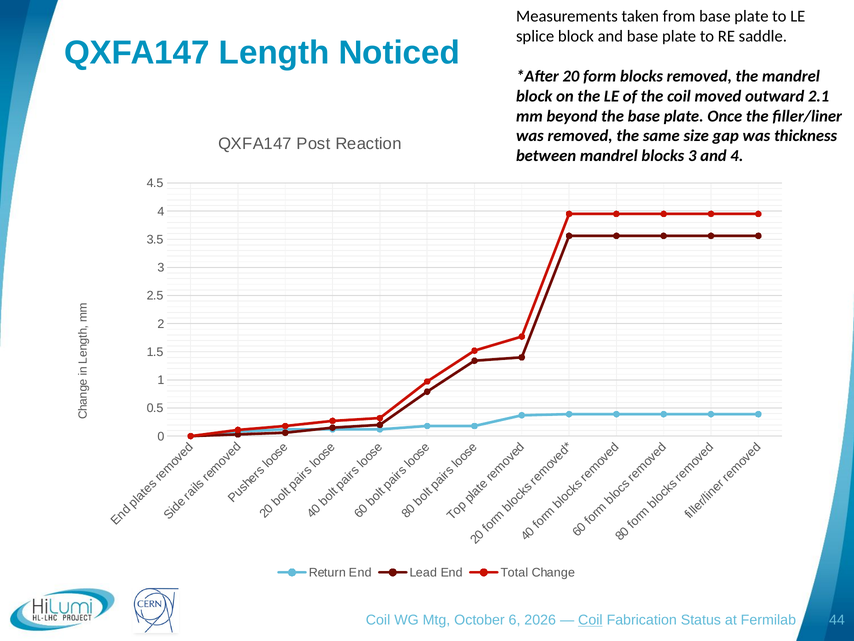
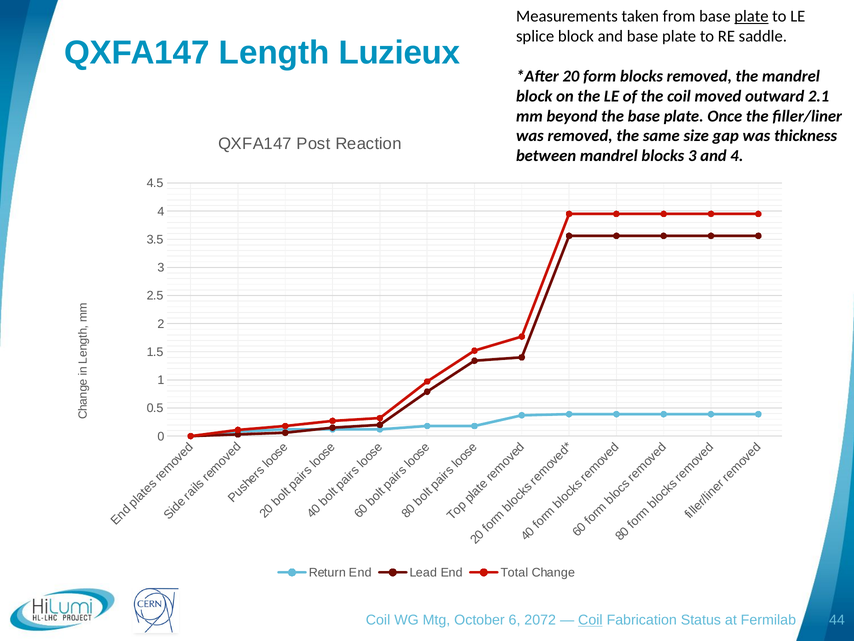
plate underline: none -> present (751, 16)
Noticed: Noticed -> Luzieux (399, 53)
2026: 2026 -> 2072 (540, 620)
